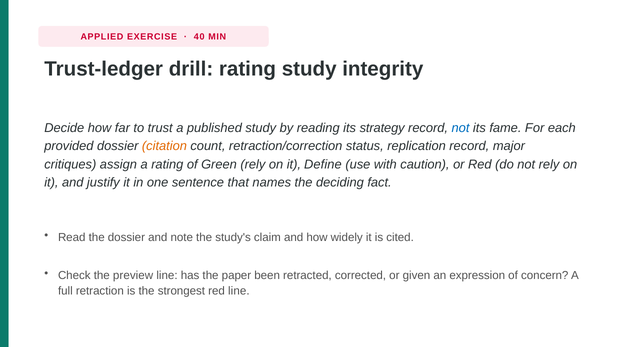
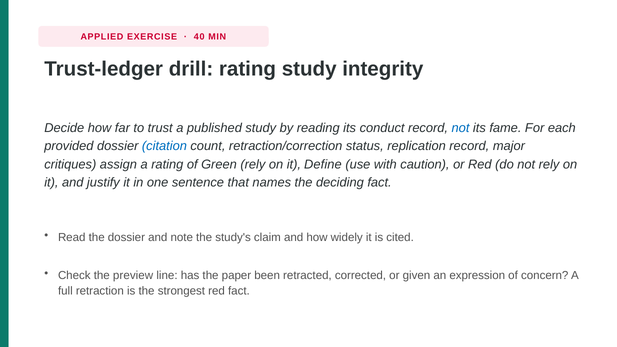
strategy: strategy -> conduct (382, 128)
citation colour: orange -> blue (164, 146)
red line: line -> fact (239, 291)
